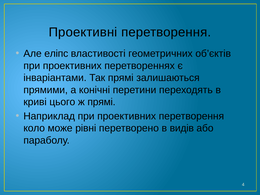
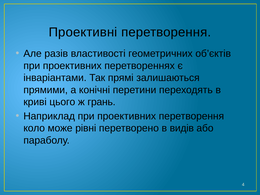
еліпс: еліпс -> разів (56, 54)
ж прямі: прямі -> грань (102, 102)
